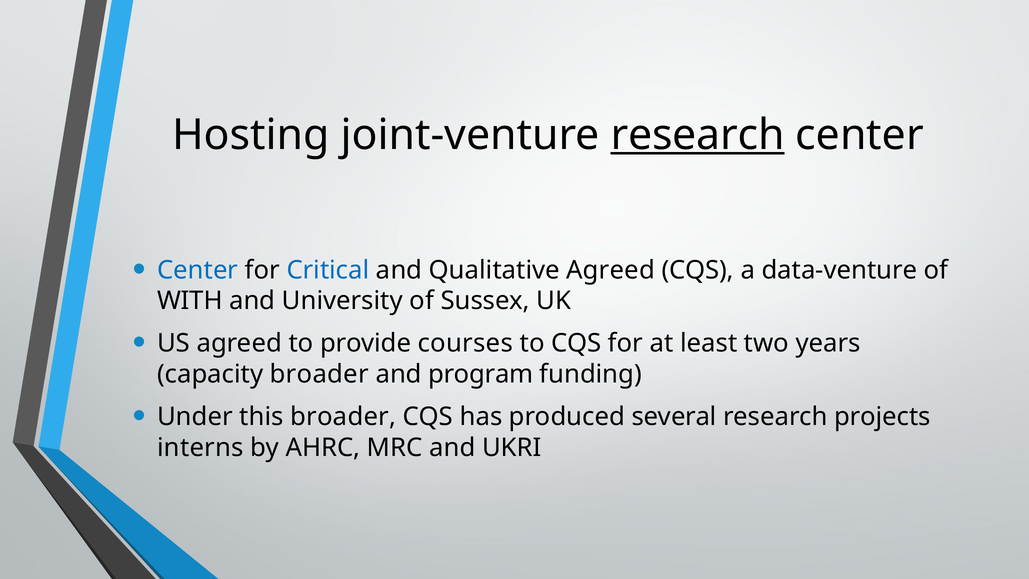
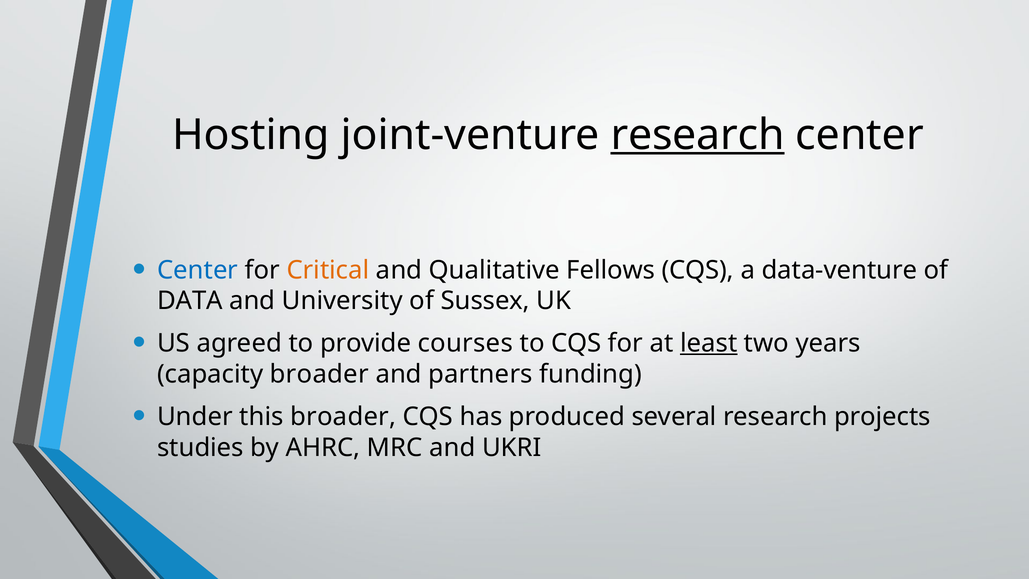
Critical colour: blue -> orange (328, 270)
Qualitative Agreed: Agreed -> Fellows (611, 270)
WITH: WITH -> DATA (190, 301)
least underline: none -> present (709, 343)
program: program -> partners (481, 374)
interns: interns -> studies (200, 447)
